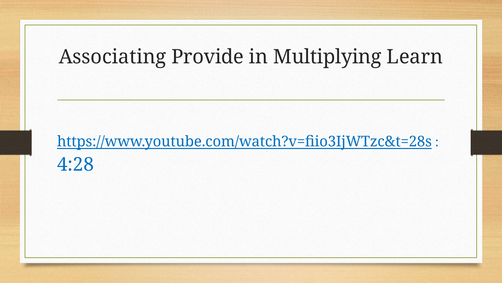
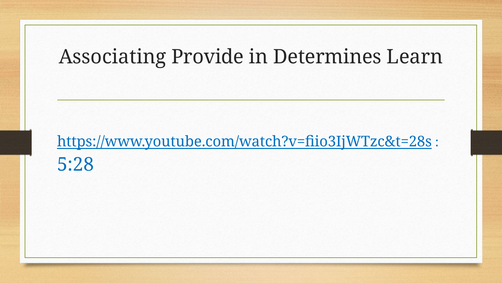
Multiplying: Multiplying -> Determines (327, 57)
4:28: 4:28 -> 5:28 (76, 164)
